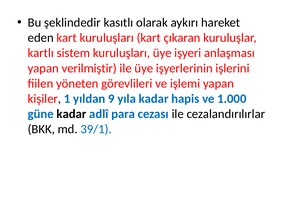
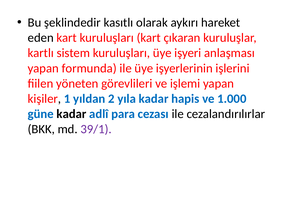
verilmiştir: verilmiştir -> formunda (89, 68)
9: 9 -> 2 (111, 99)
39/1 colour: blue -> purple (96, 129)
